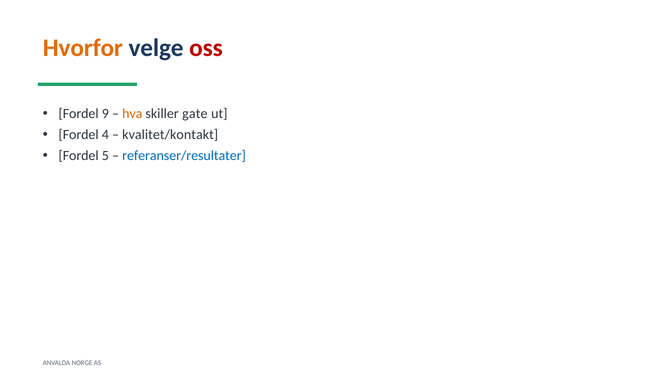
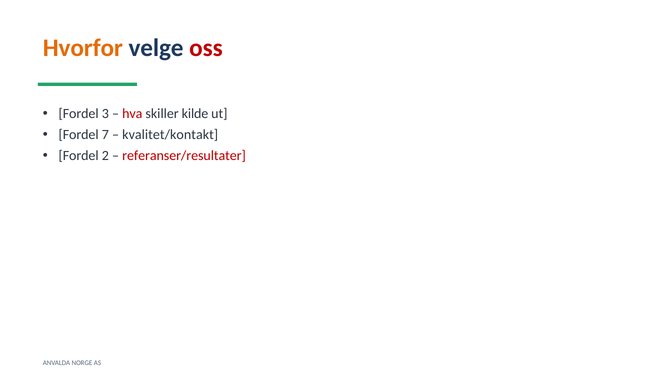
9: 9 -> 3 (105, 114)
hva colour: orange -> red (132, 114)
gate: gate -> kilde (195, 114)
4: 4 -> 7 (105, 135)
5: 5 -> 2 (105, 156)
referanser/resultater colour: blue -> red (184, 156)
